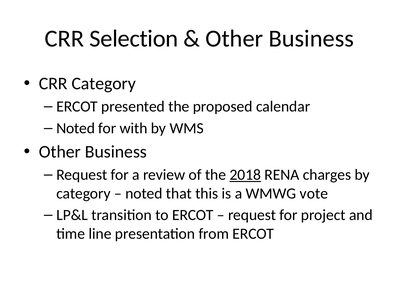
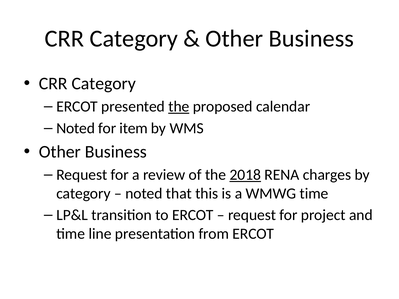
Selection: Selection -> Category (134, 39)
the underline: none -> present (179, 107)
with: with -> item (134, 128)
WMWG vote: vote -> time (314, 194)
